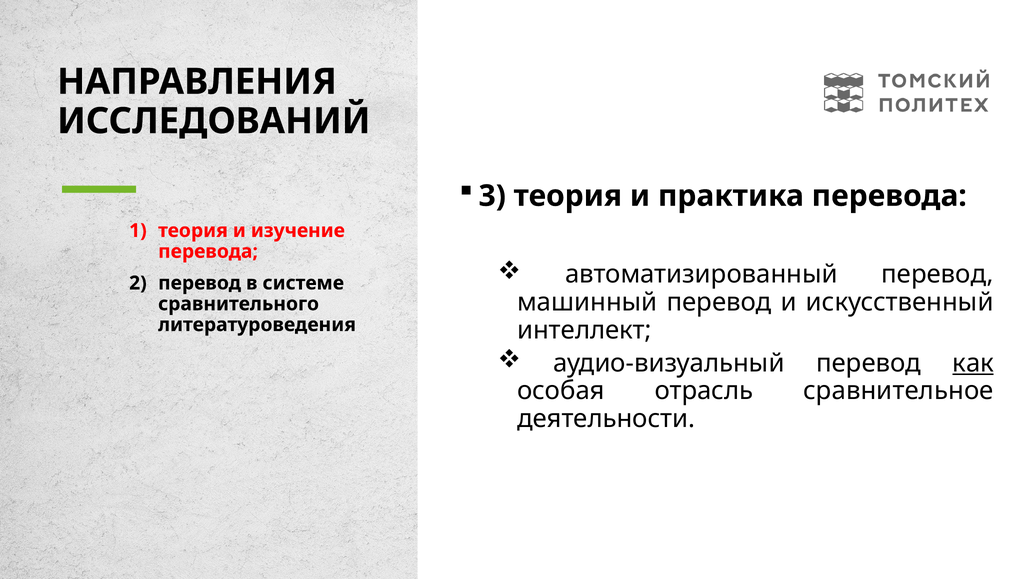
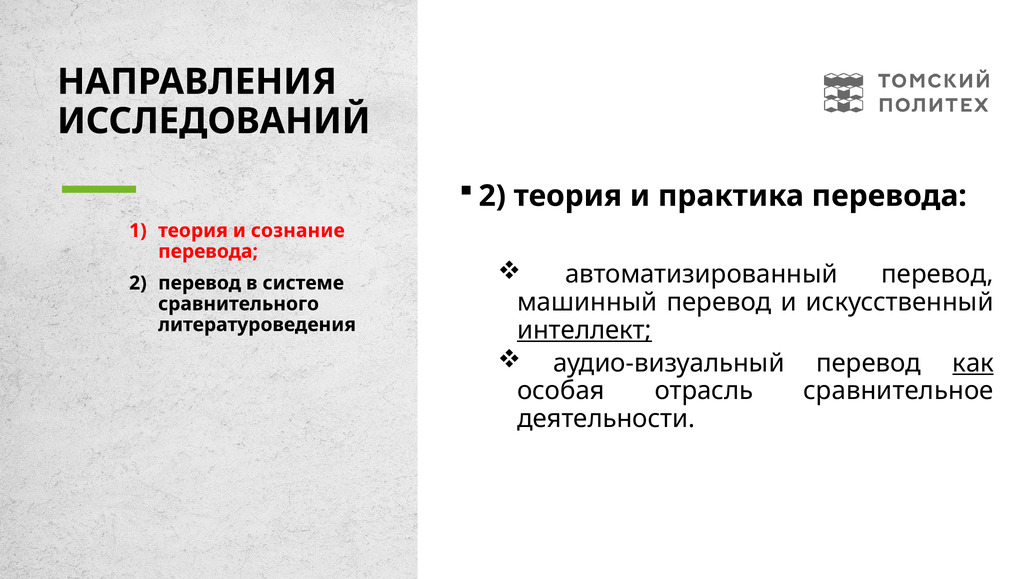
3: 3 -> 2 (492, 196)
изучение: изучение -> сознание (298, 231)
интеллект underline: none -> present (585, 330)
